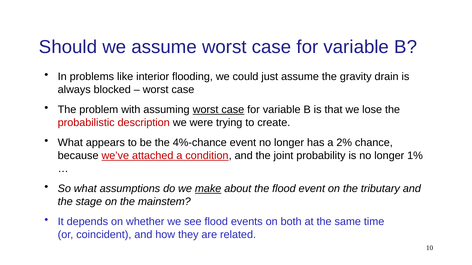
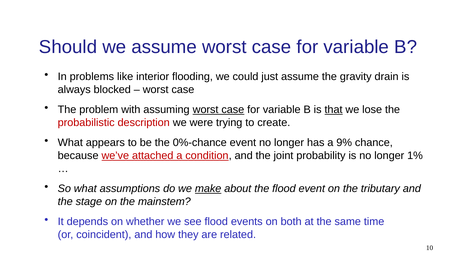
that underline: none -> present (334, 110)
4%-chance: 4%-chance -> 0%-chance (200, 143)
2%: 2% -> 9% (344, 143)
